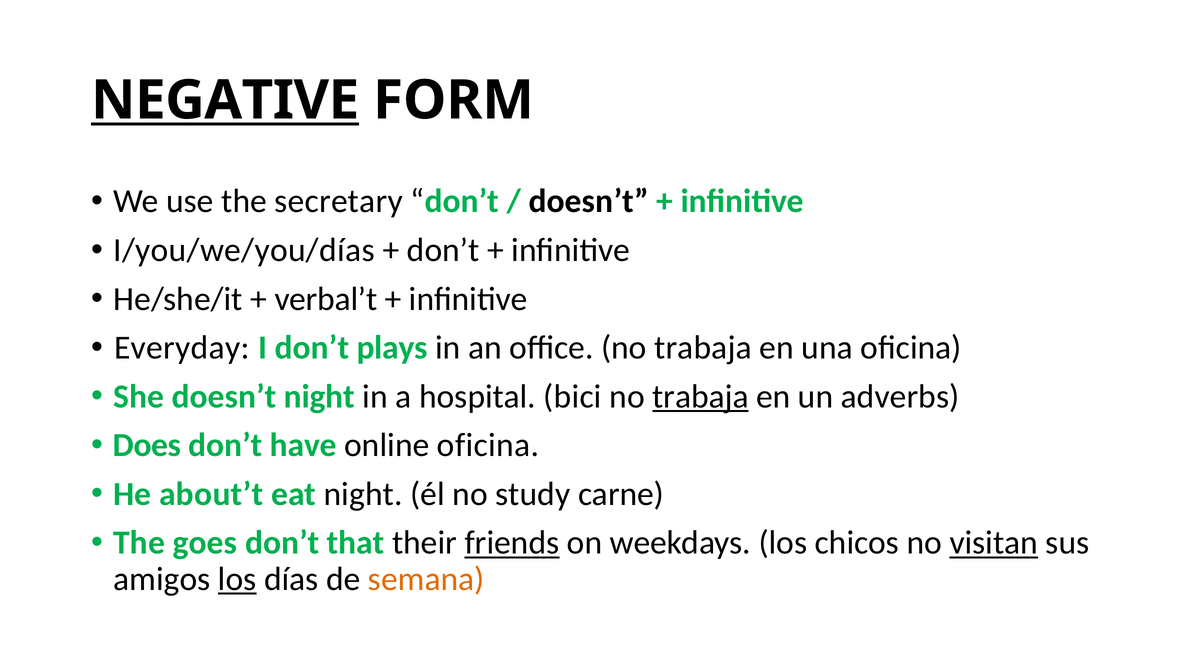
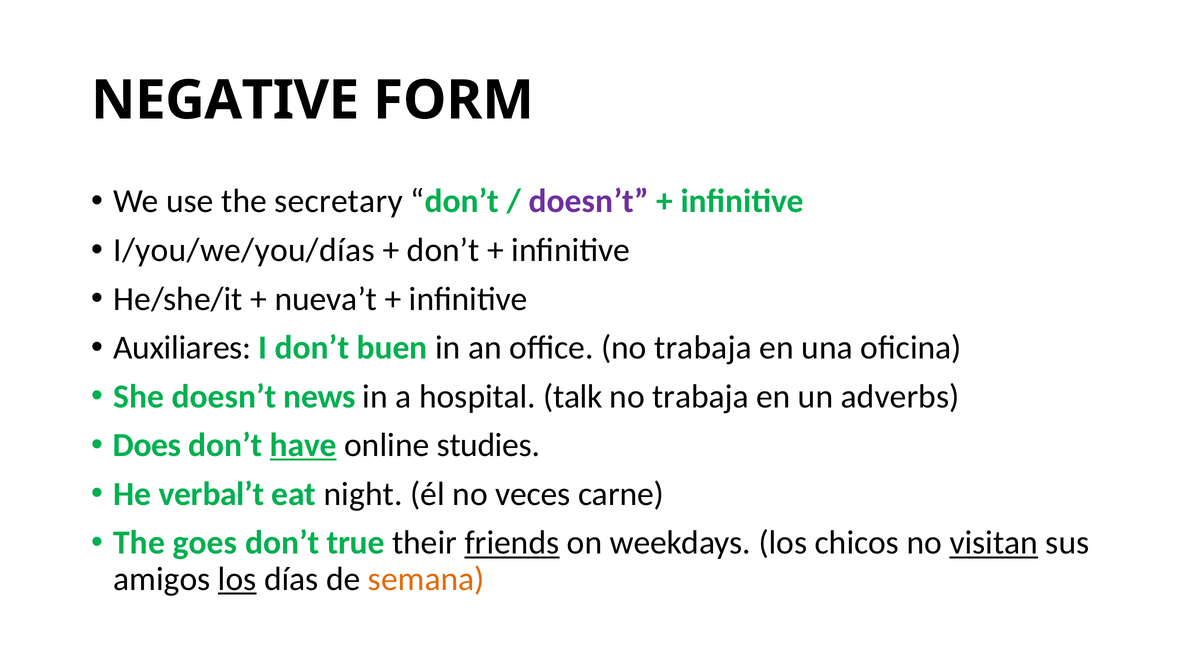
NEGATIVE underline: present -> none (225, 100)
doesn’t colour: black -> purple (589, 201)
verbal’t: verbal’t -> nueva’t (326, 299)
Everyday: Everyday -> Auxiliares (182, 347)
plays: plays -> buen (392, 347)
doesn’t night: night -> news (319, 396)
bici: bici -> talk (573, 396)
trabaja underline: present -> none (700, 396)
have underline: none -> present (303, 445)
online oficina: oficina -> studies (488, 445)
about’t: about’t -> verbal’t (212, 494)
study: study -> veces (533, 494)
that: that -> true (356, 543)
